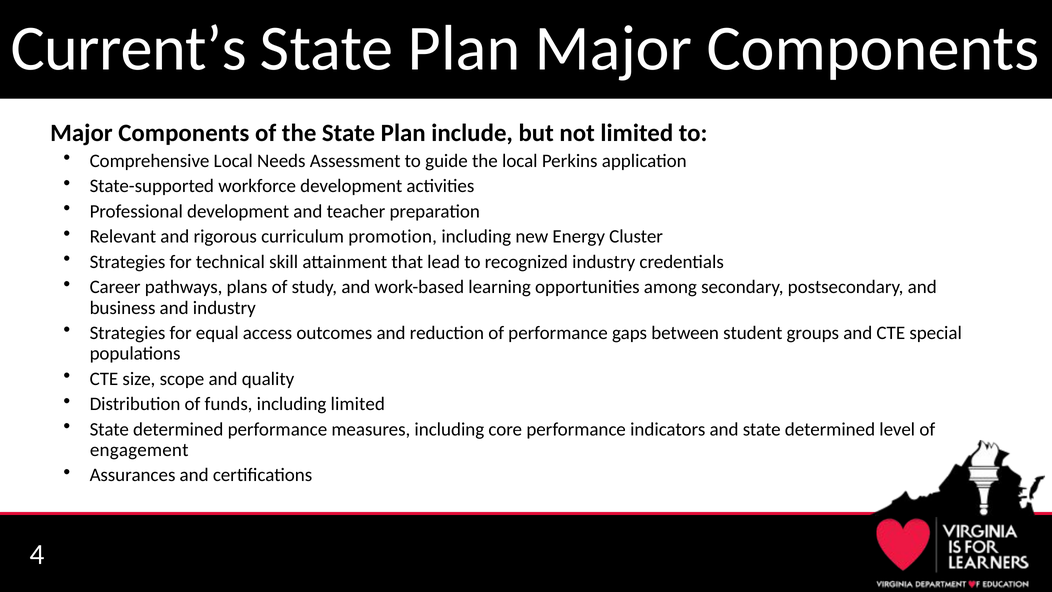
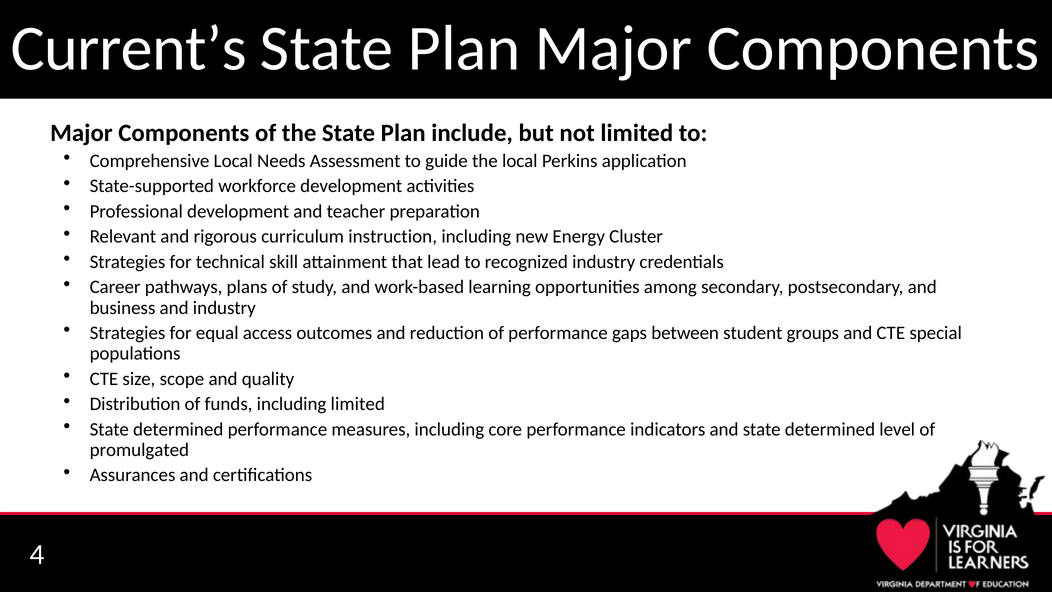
promotion: promotion -> instruction (393, 237)
engagement: engagement -> promulgated (139, 450)
